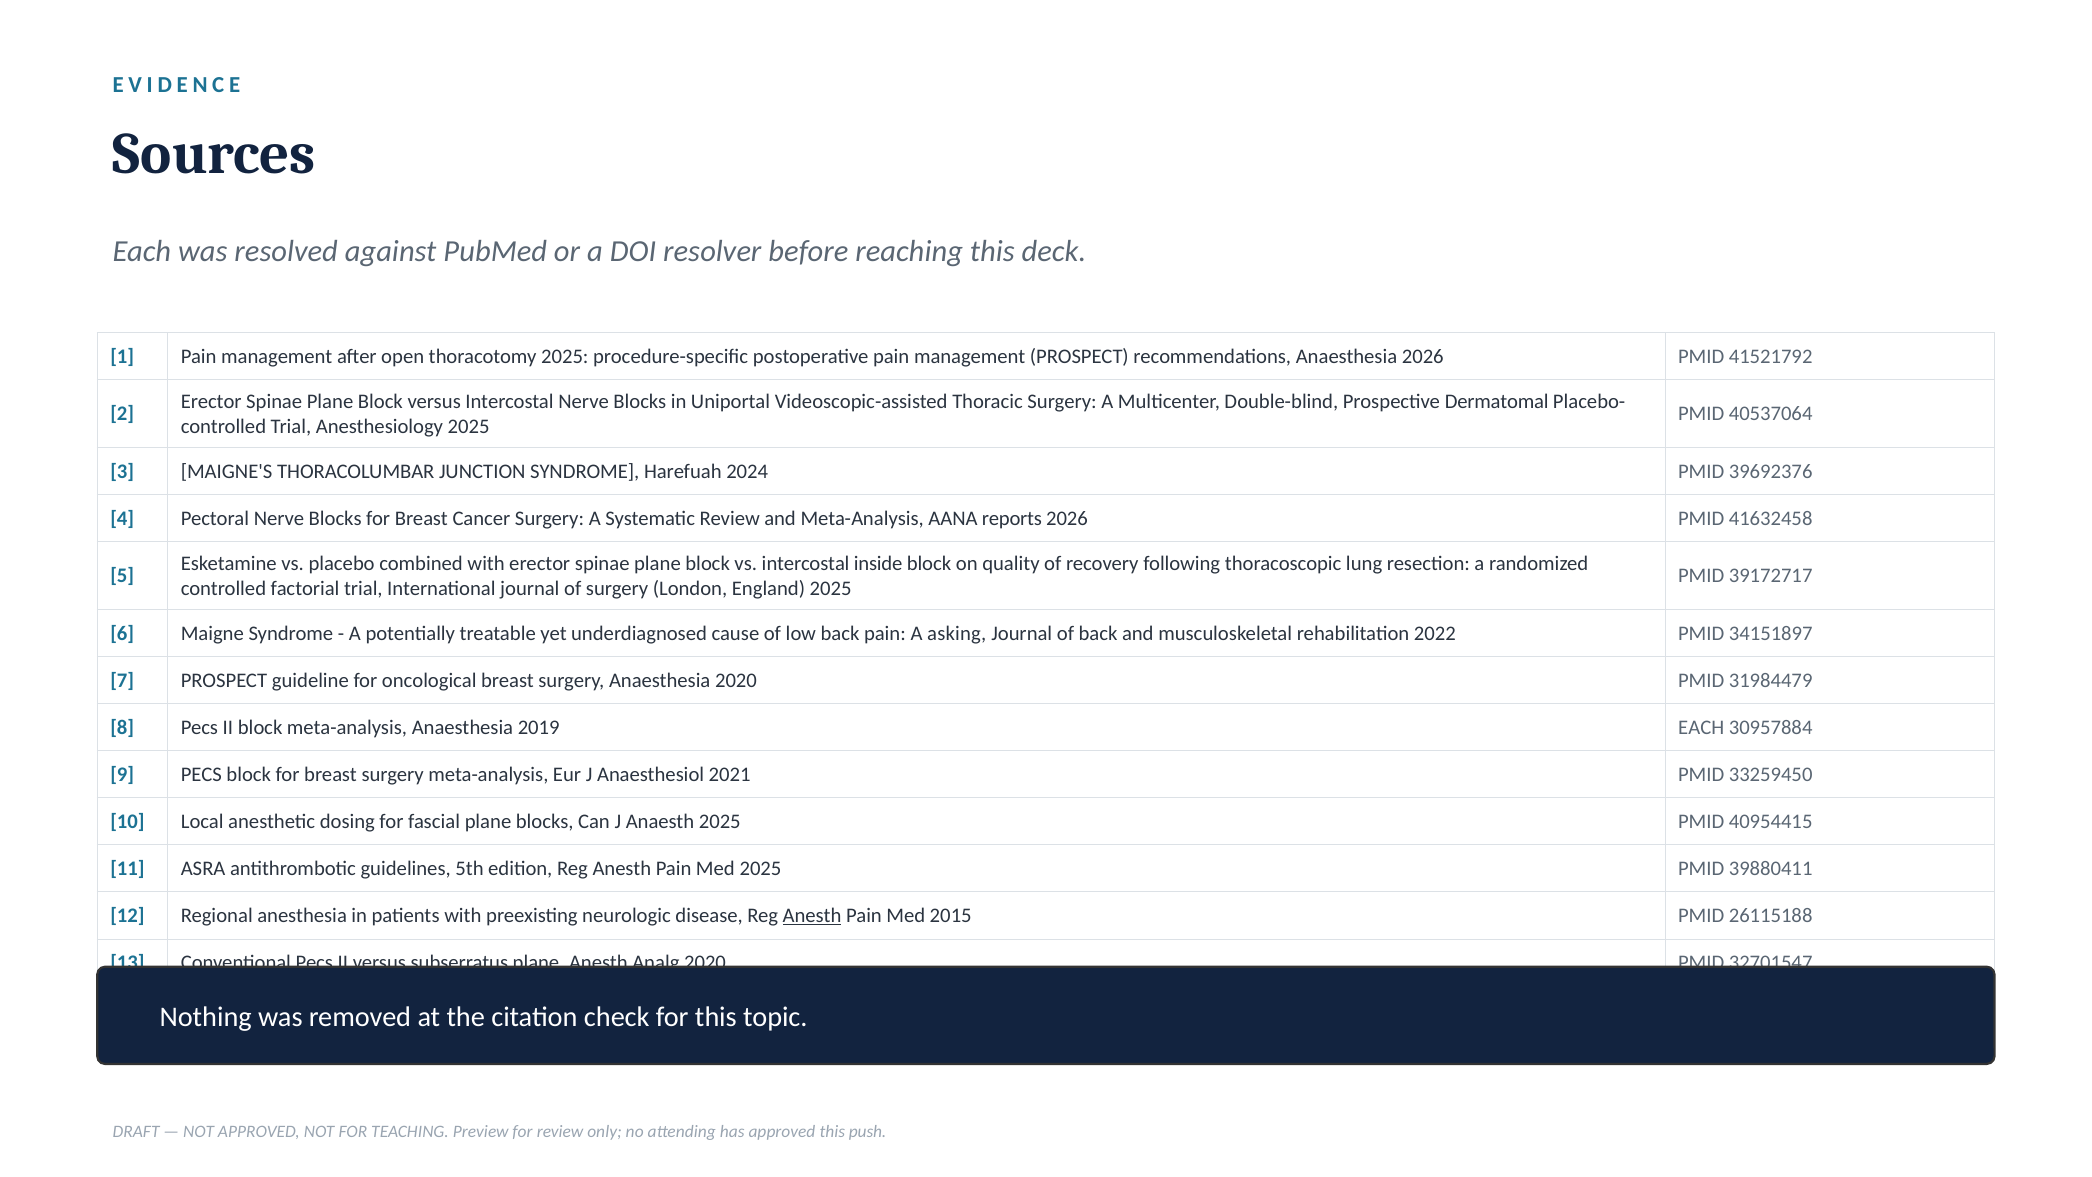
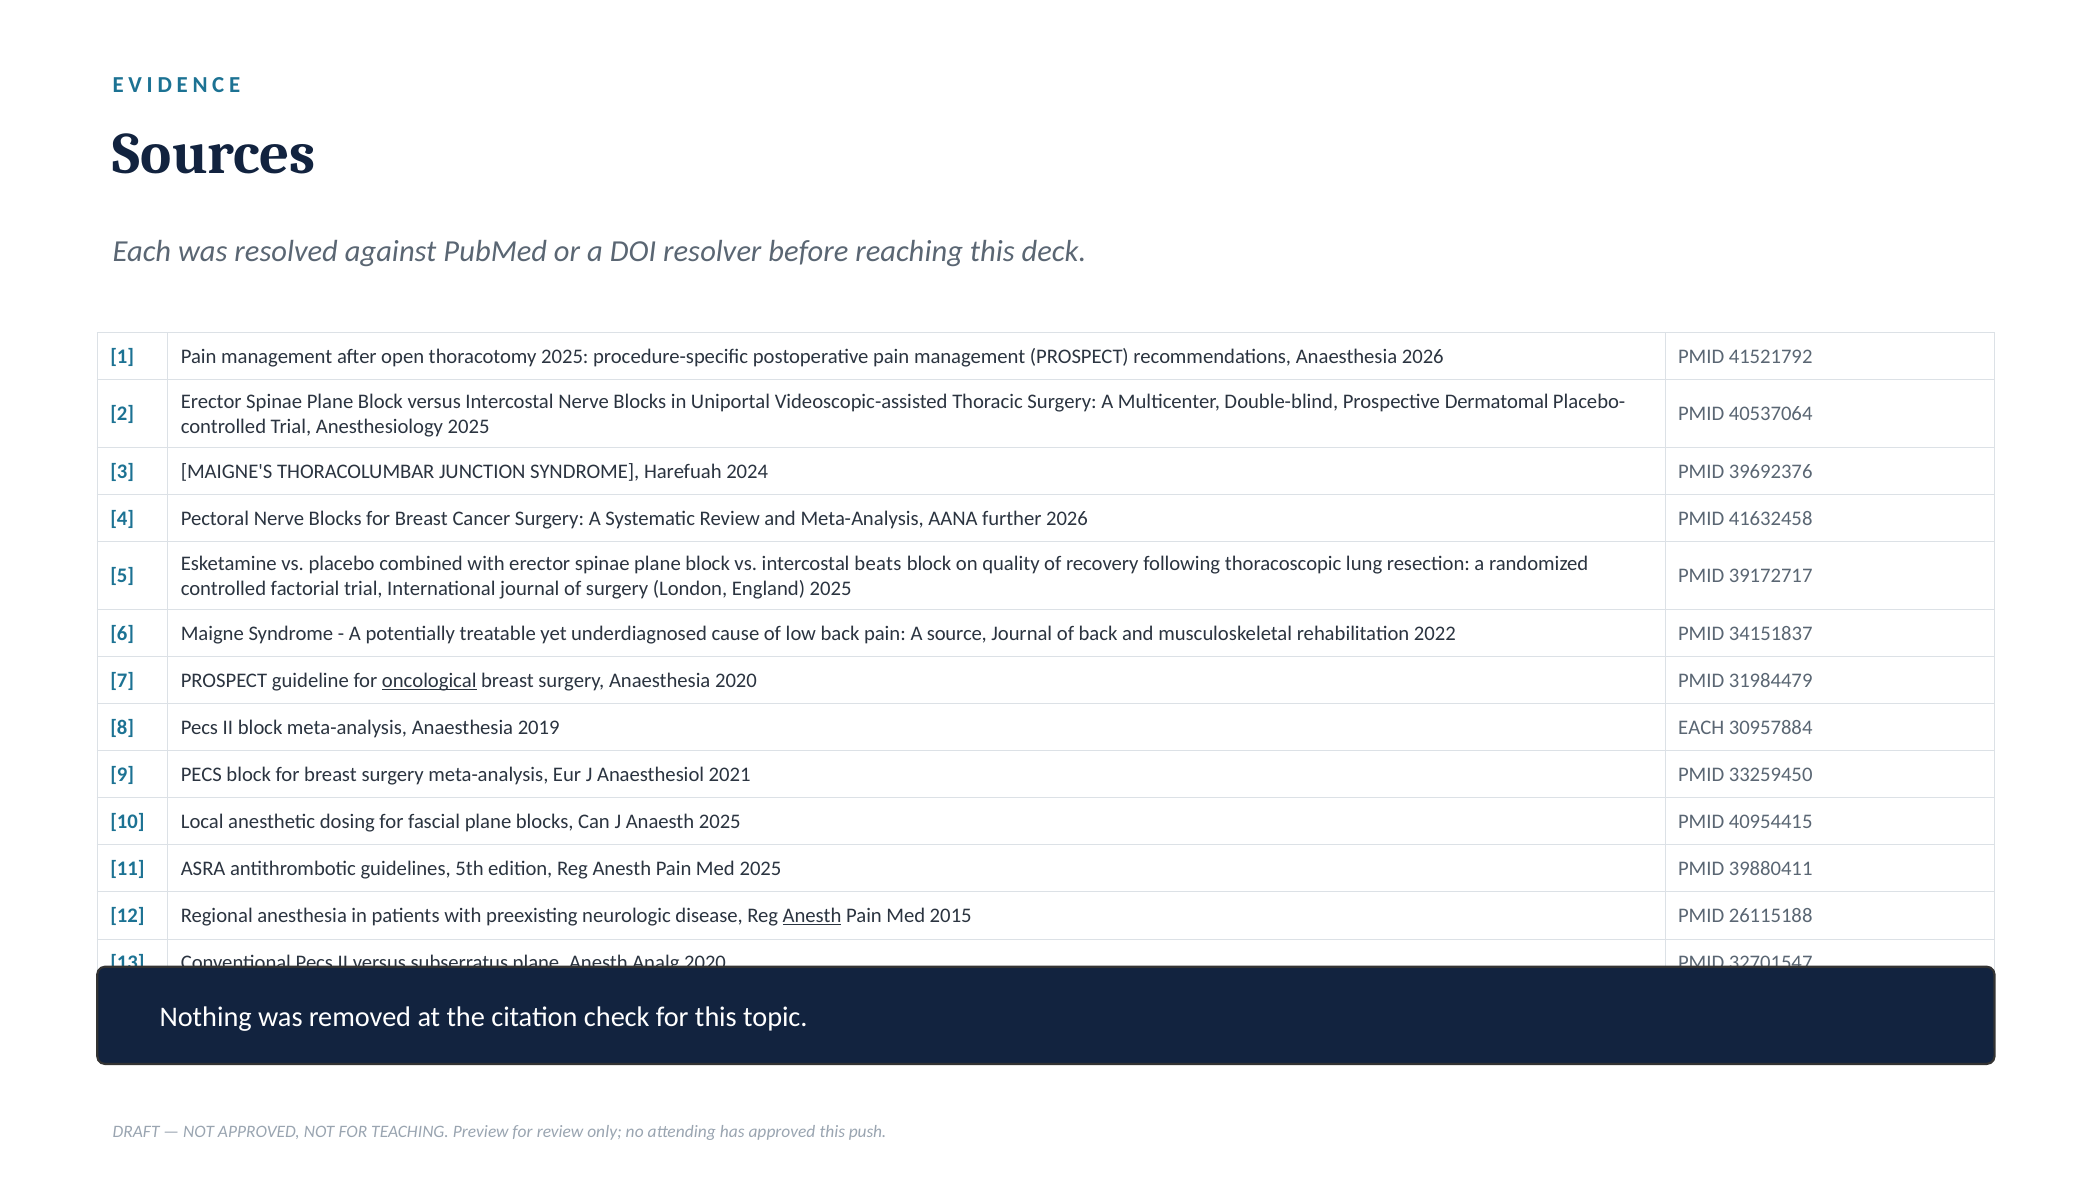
reports: reports -> further (1012, 518)
inside: inside -> beats (878, 563)
asking: asking -> source (957, 633)
34151897: 34151897 -> 34151837 (1771, 633)
oncological underline: none -> present (429, 680)
